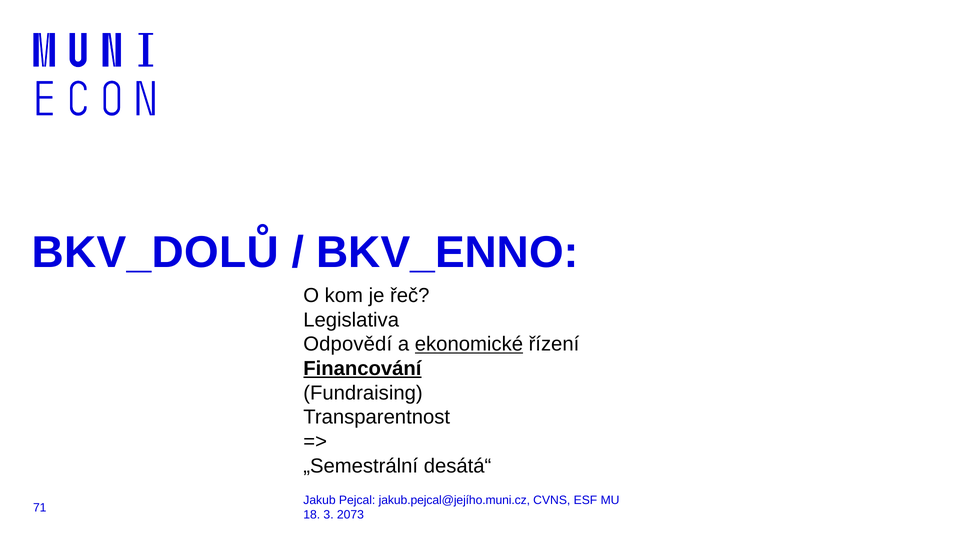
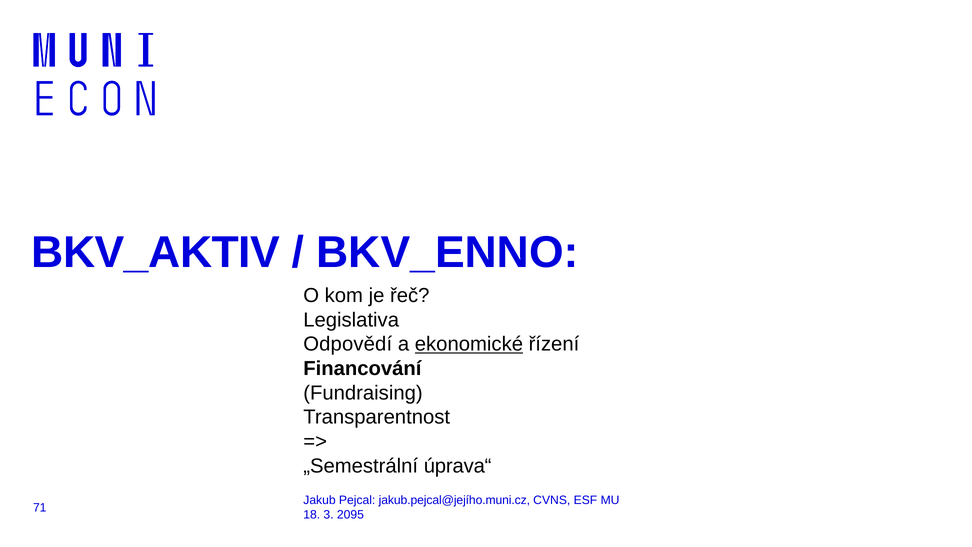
BKV_DOLŮ: BKV_DOLŮ -> BKV_AKTIV (156, 252)
Financování underline: present -> none (362, 368)
desátá“: desátá“ -> úprava“ (458, 466)
2073: 2073 -> 2095 (350, 515)
